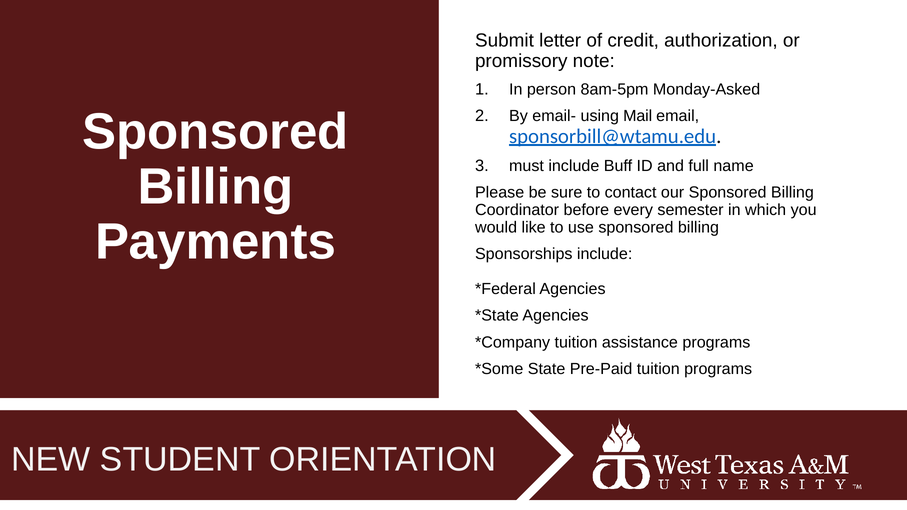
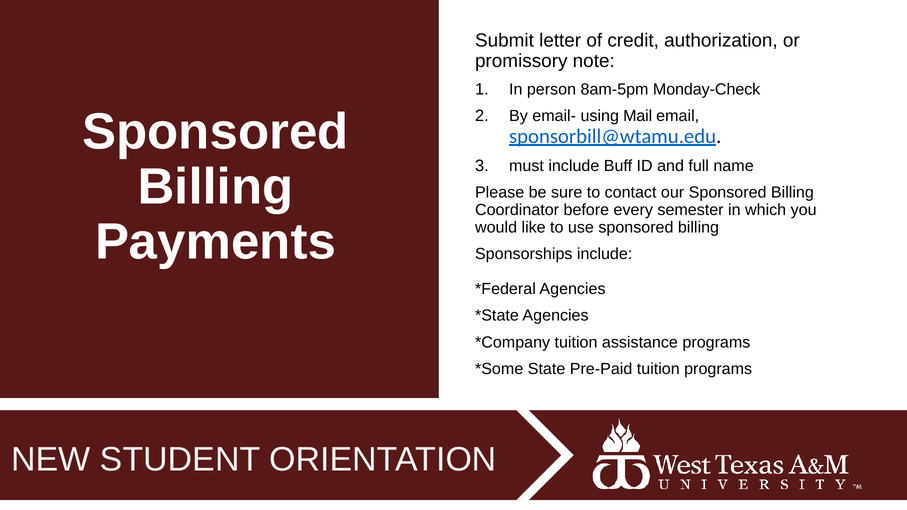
Monday-Asked: Monday-Asked -> Monday-Check (707, 89)
